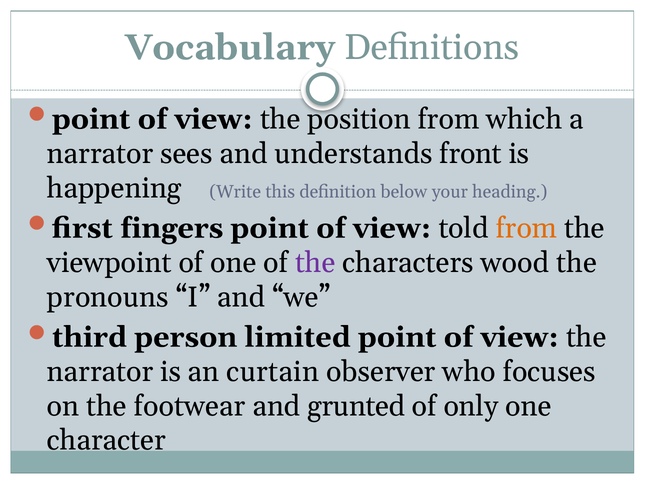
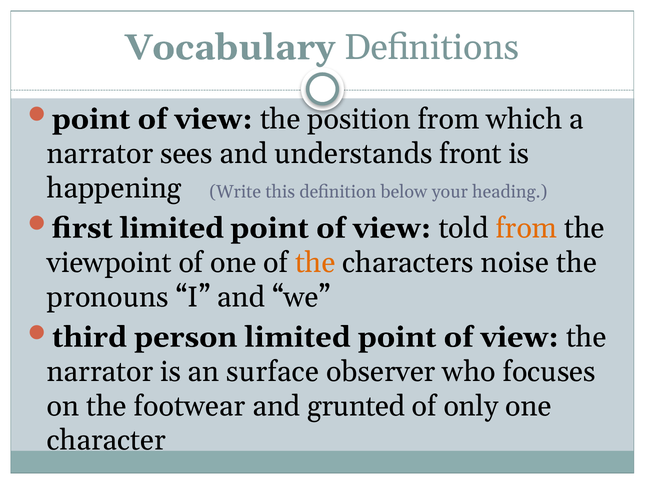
first fingers: fingers -> limited (172, 228)
the colour: purple -> orange (315, 263)
wood: wood -> noise (515, 263)
curtain: curtain -> surface (273, 371)
